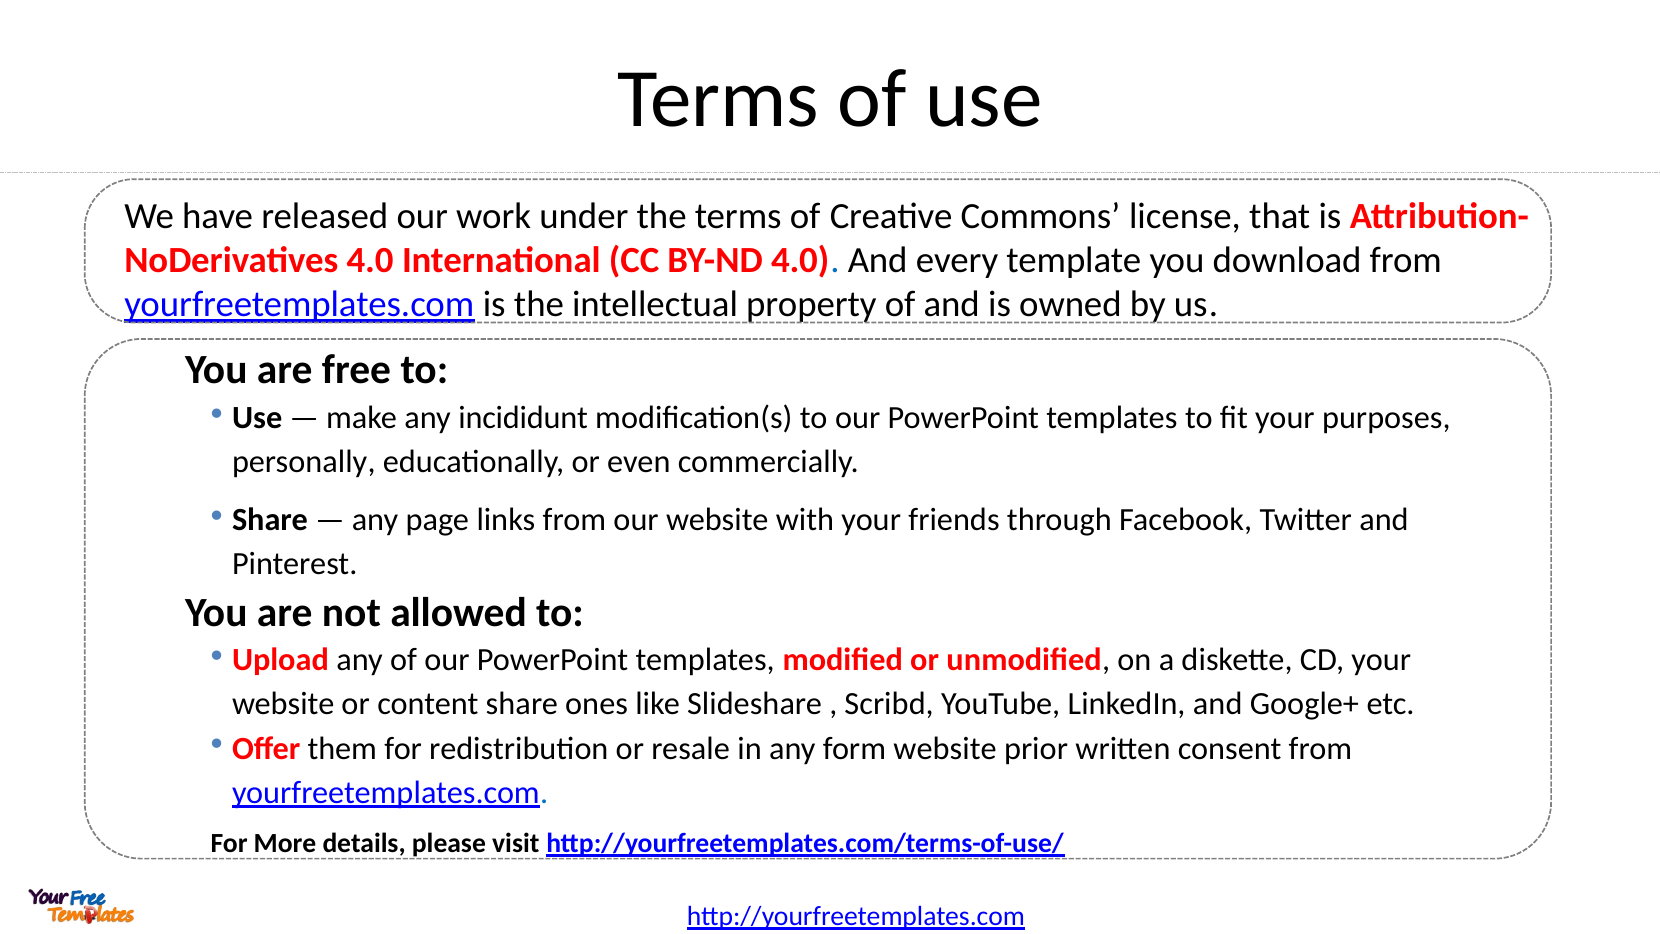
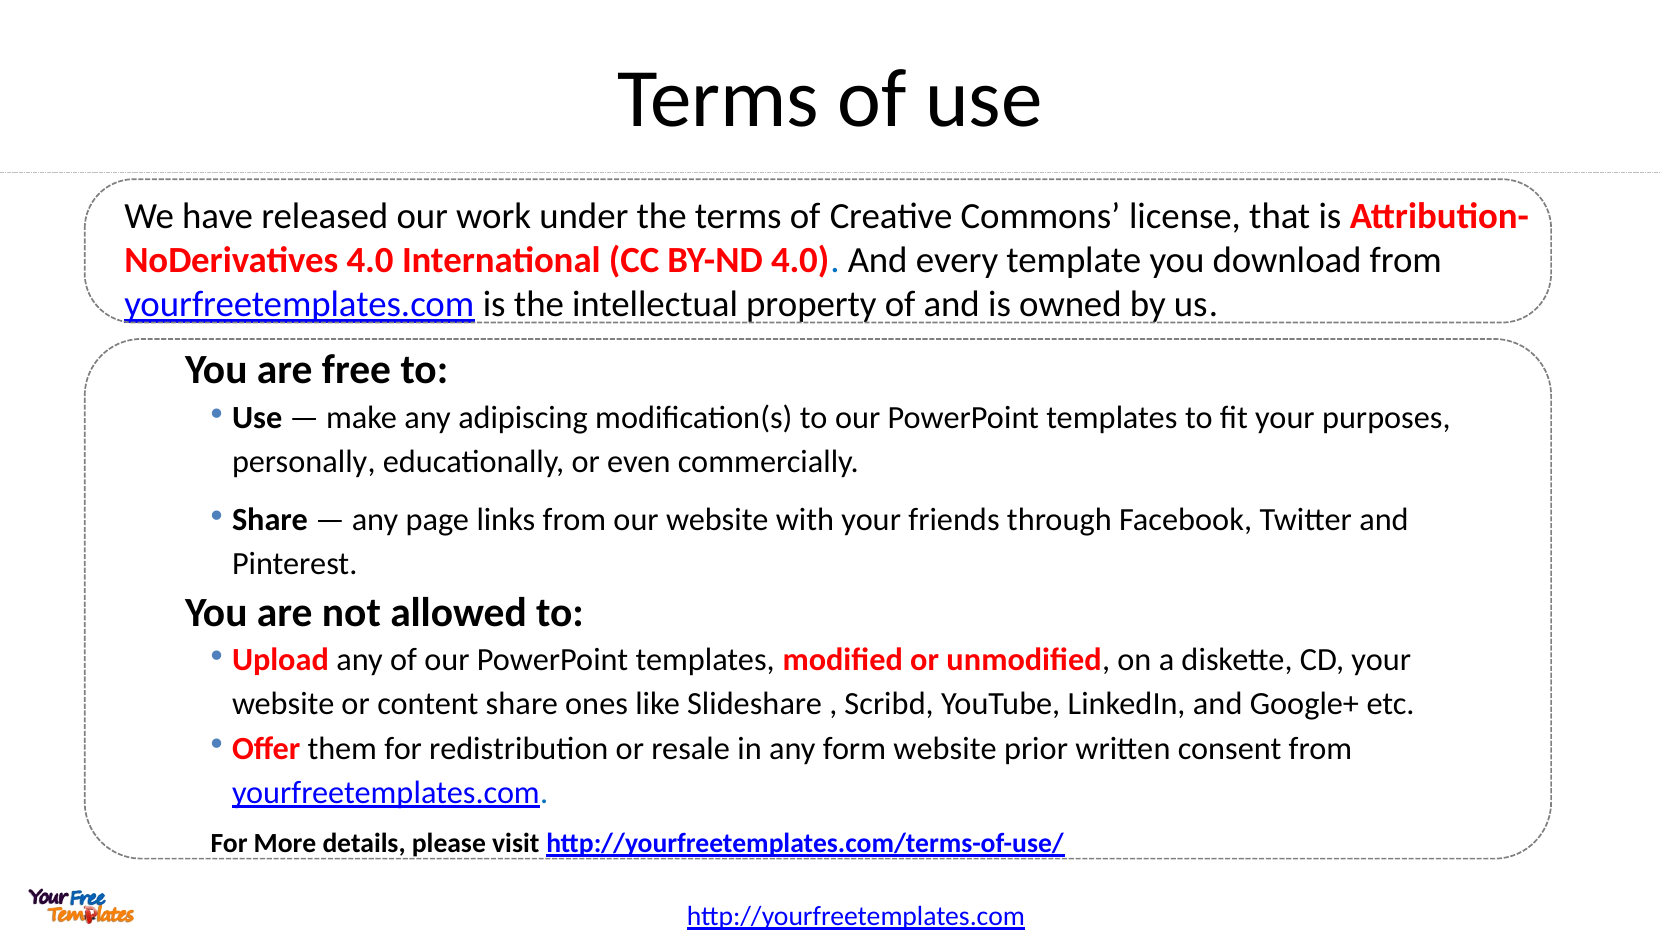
incididunt: incididunt -> adipiscing (523, 418)
